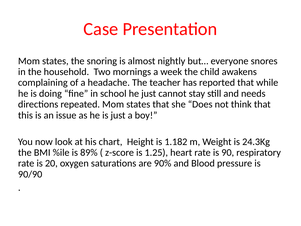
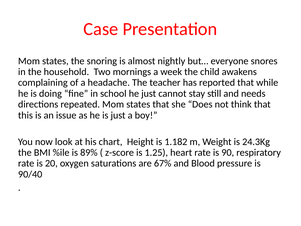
90%: 90% -> 67% (163, 163)
90/90: 90/90 -> 90/40 (30, 174)
